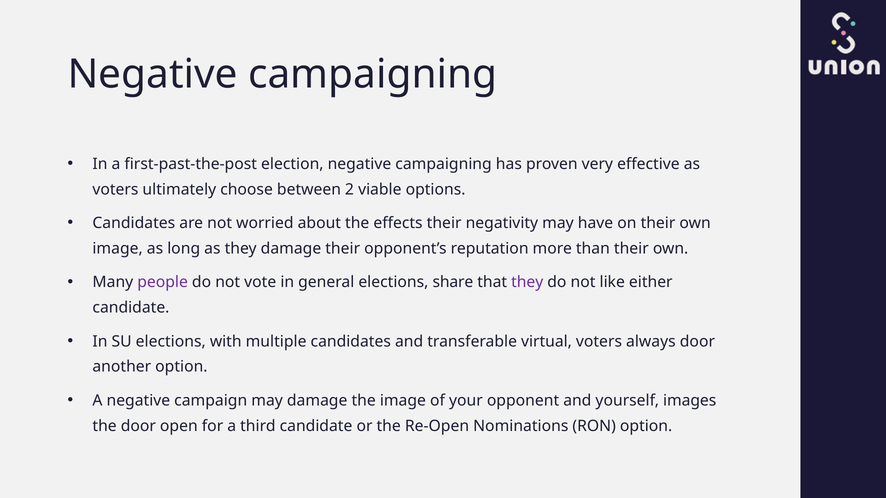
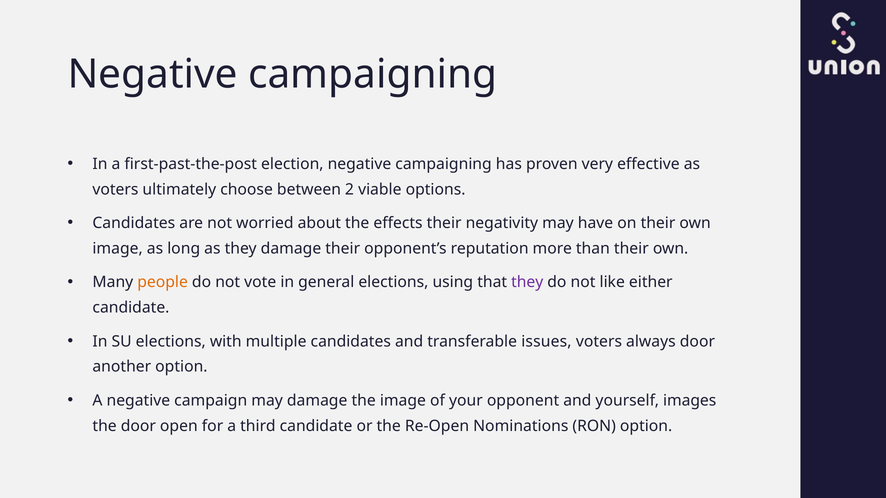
people colour: purple -> orange (163, 282)
share: share -> using (453, 282)
virtual: virtual -> issues (546, 342)
